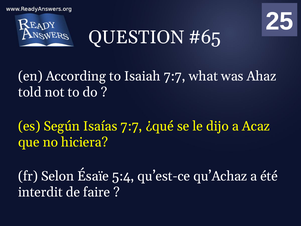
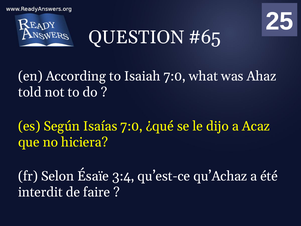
Isaiah 7:7: 7:7 -> 7:0 (175, 76)
Isaías 7:7: 7:7 -> 7:0 (132, 126)
5:4: 5:4 -> 3:4 (123, 176)
